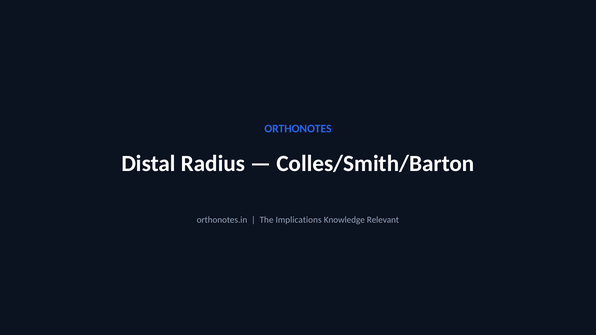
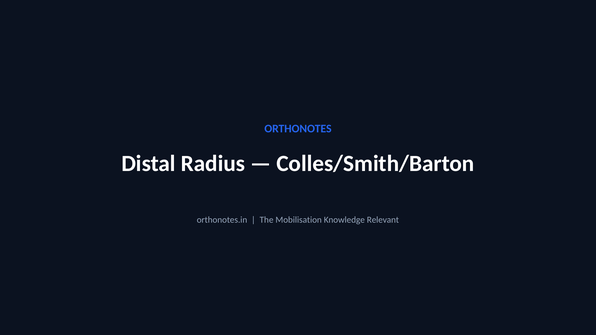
Implications: Implications -> Mobilisation (299, 220)
